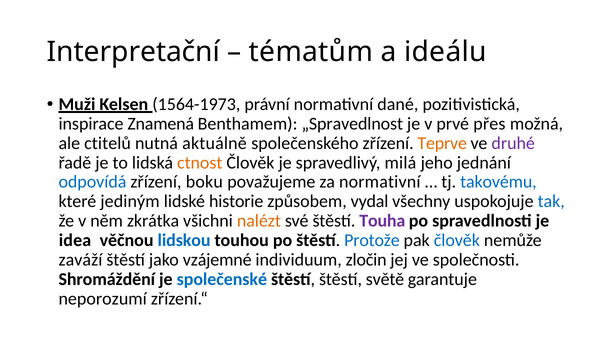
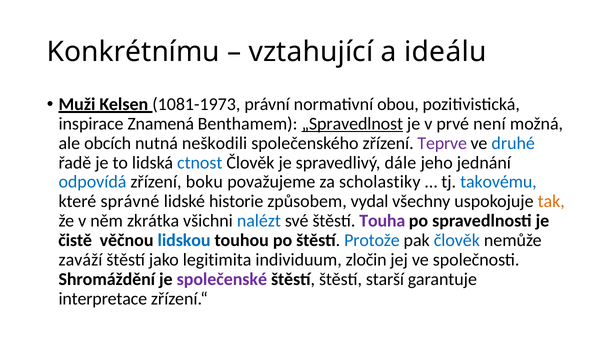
Interpretační: Interpretační -> Konkrétnímu (133, 52)
tématům: tématům -> vztahující (311, 52)
1564-1973: 1564-1973 -> 1081-1973 (196, 104)
dané: dané -> obou (398, 104)
„Spravedlnost underline: none -> present (352, 124)
přes: přes -> není (489, 124)
ctitelů: ctitelů -> obcích (108, 143)
aktuálně: aktuálně -> neškodili (215, 143)
Teprve colour: orange -> purple (442, 143)
druhé colour: purple -> blue (513, 143)
ctnost colour: orange -> blue (200, 162)
milá: milá -> dále (400, 162)
za normativní: normativní -> scholastiky (380, 182)
jediným: jediným -> správné (130, 201)
tak colour: blue -> orange (551, 201)
nalézt colour: orange -> blue (259, 221)
idea: idea -> čistě (75, 240)
vzájemné: vzájemné -> legitimita (217, 259)
společenské colour: blue -> purple (222, 279)
světě: světě -> starší (385, 279)
neporozumí: neporozumí -> interpretace (103, 298)
